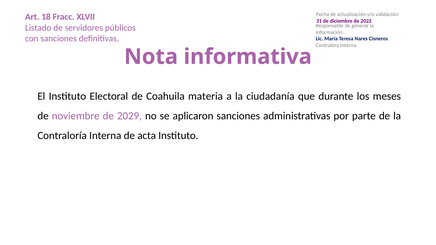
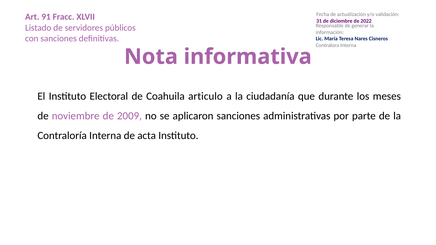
18: 18 -> 91 (46, 17)
materia: materia -> articulo (205, 96)
2029: 2029 -> 2009 (129, 116)
